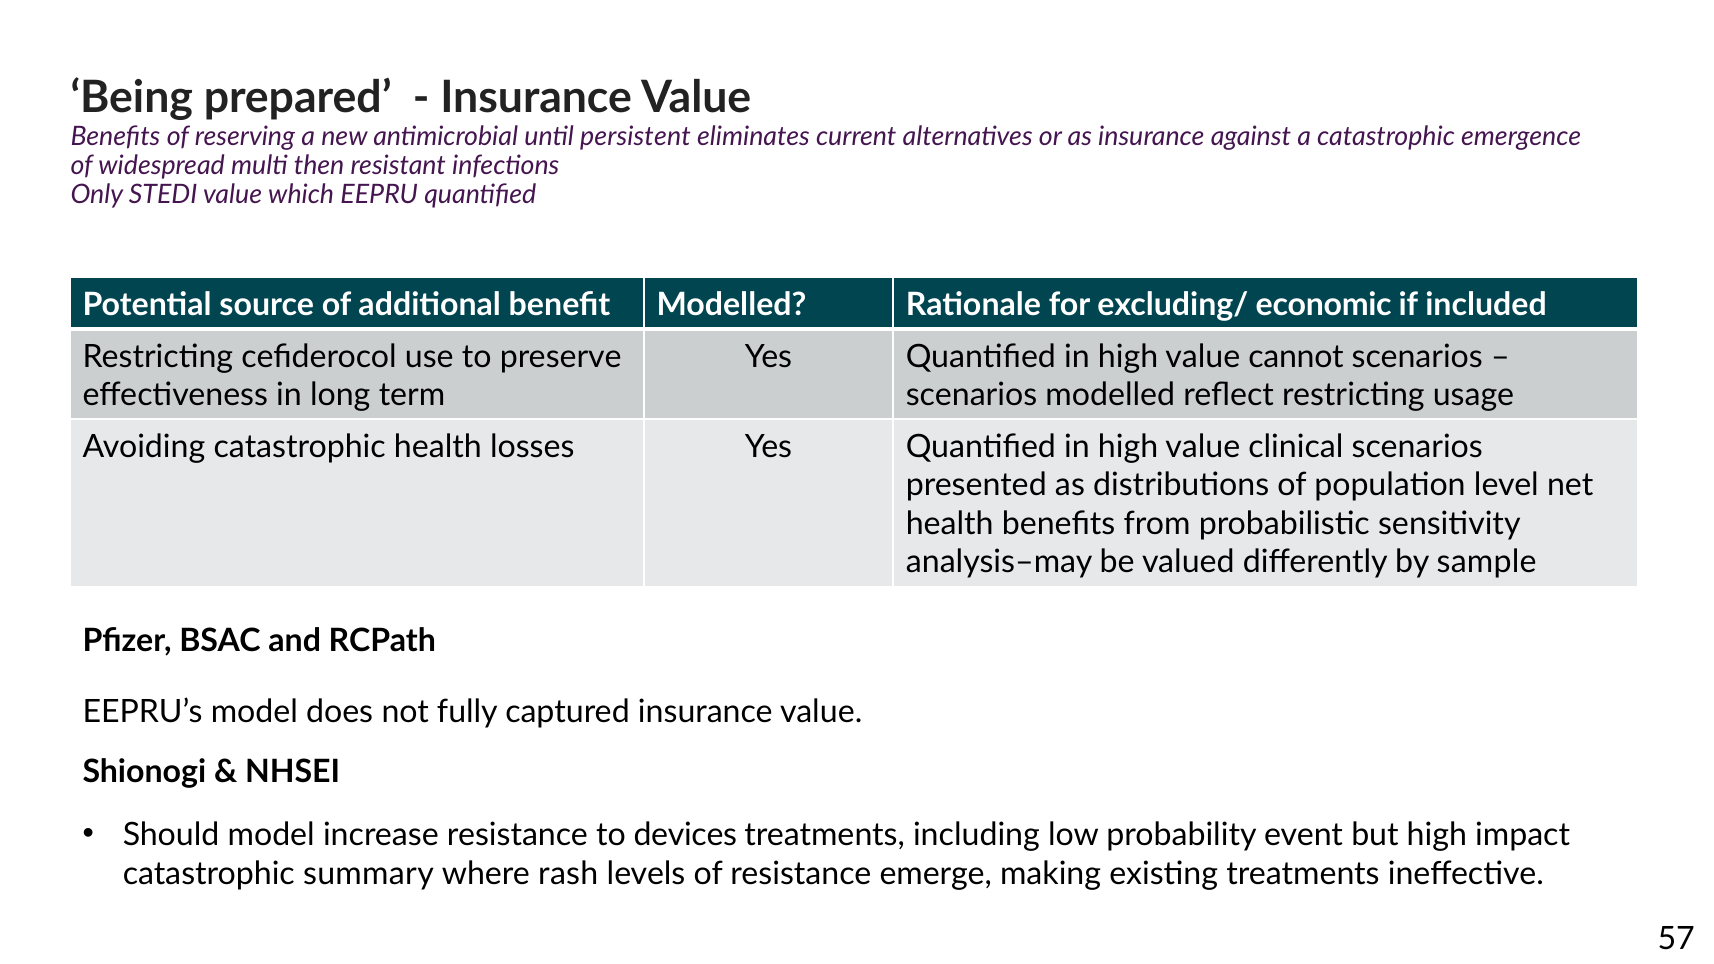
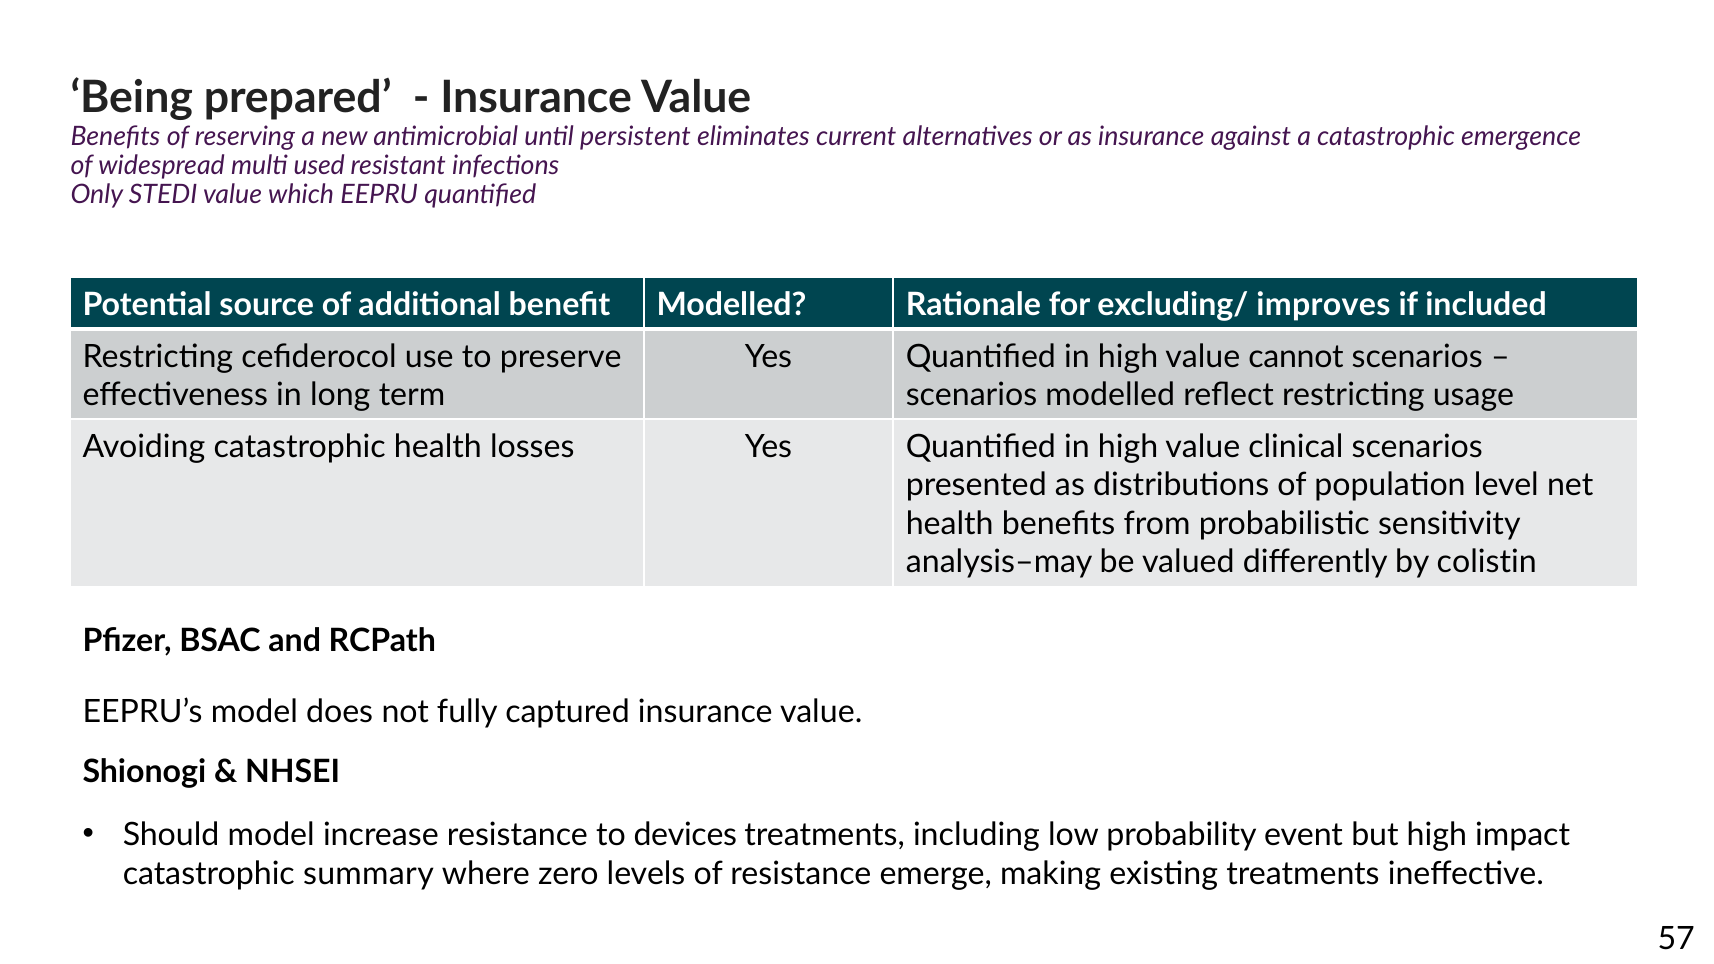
then: then -> used (319, 166)
economic: economic -> improves (1323, 305)
sample: sample -> colistin (1487, 562)
rash: rash -> zero (568, 874)
